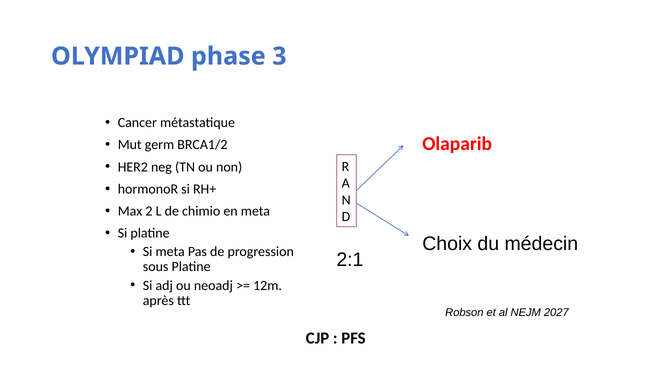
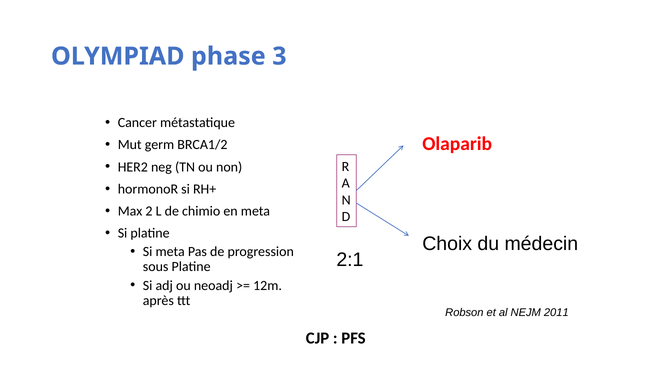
2027: 2027 -> 2011 (556, 312)
